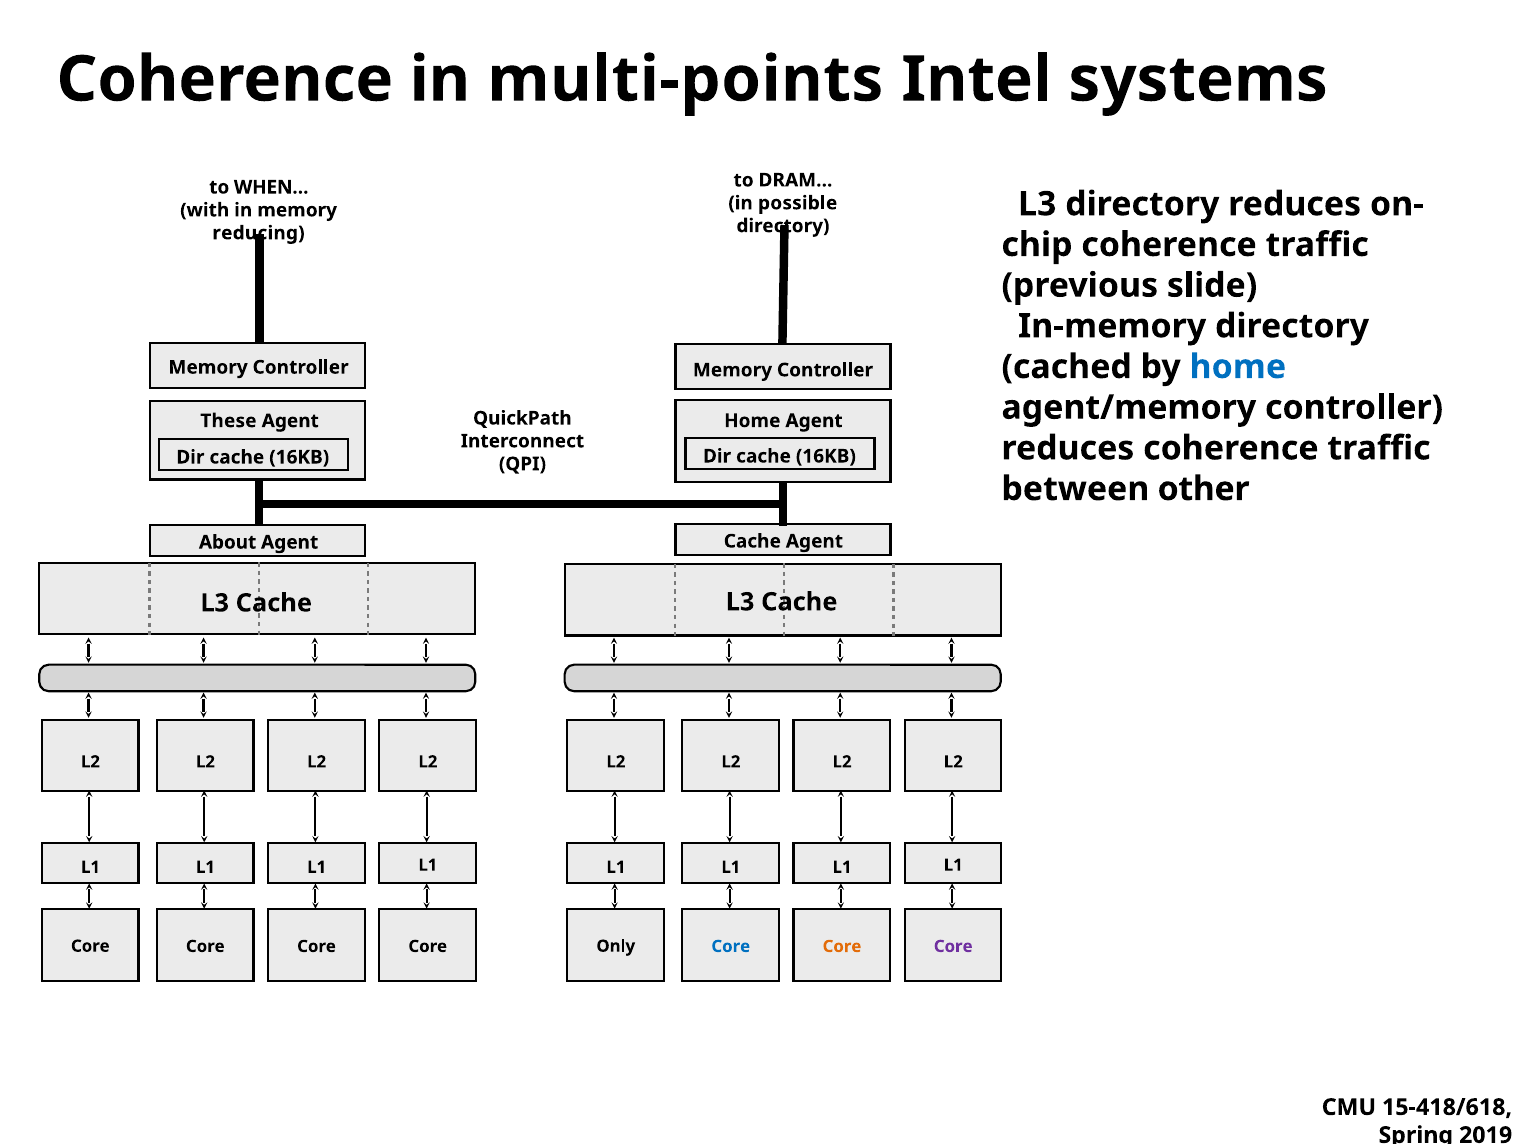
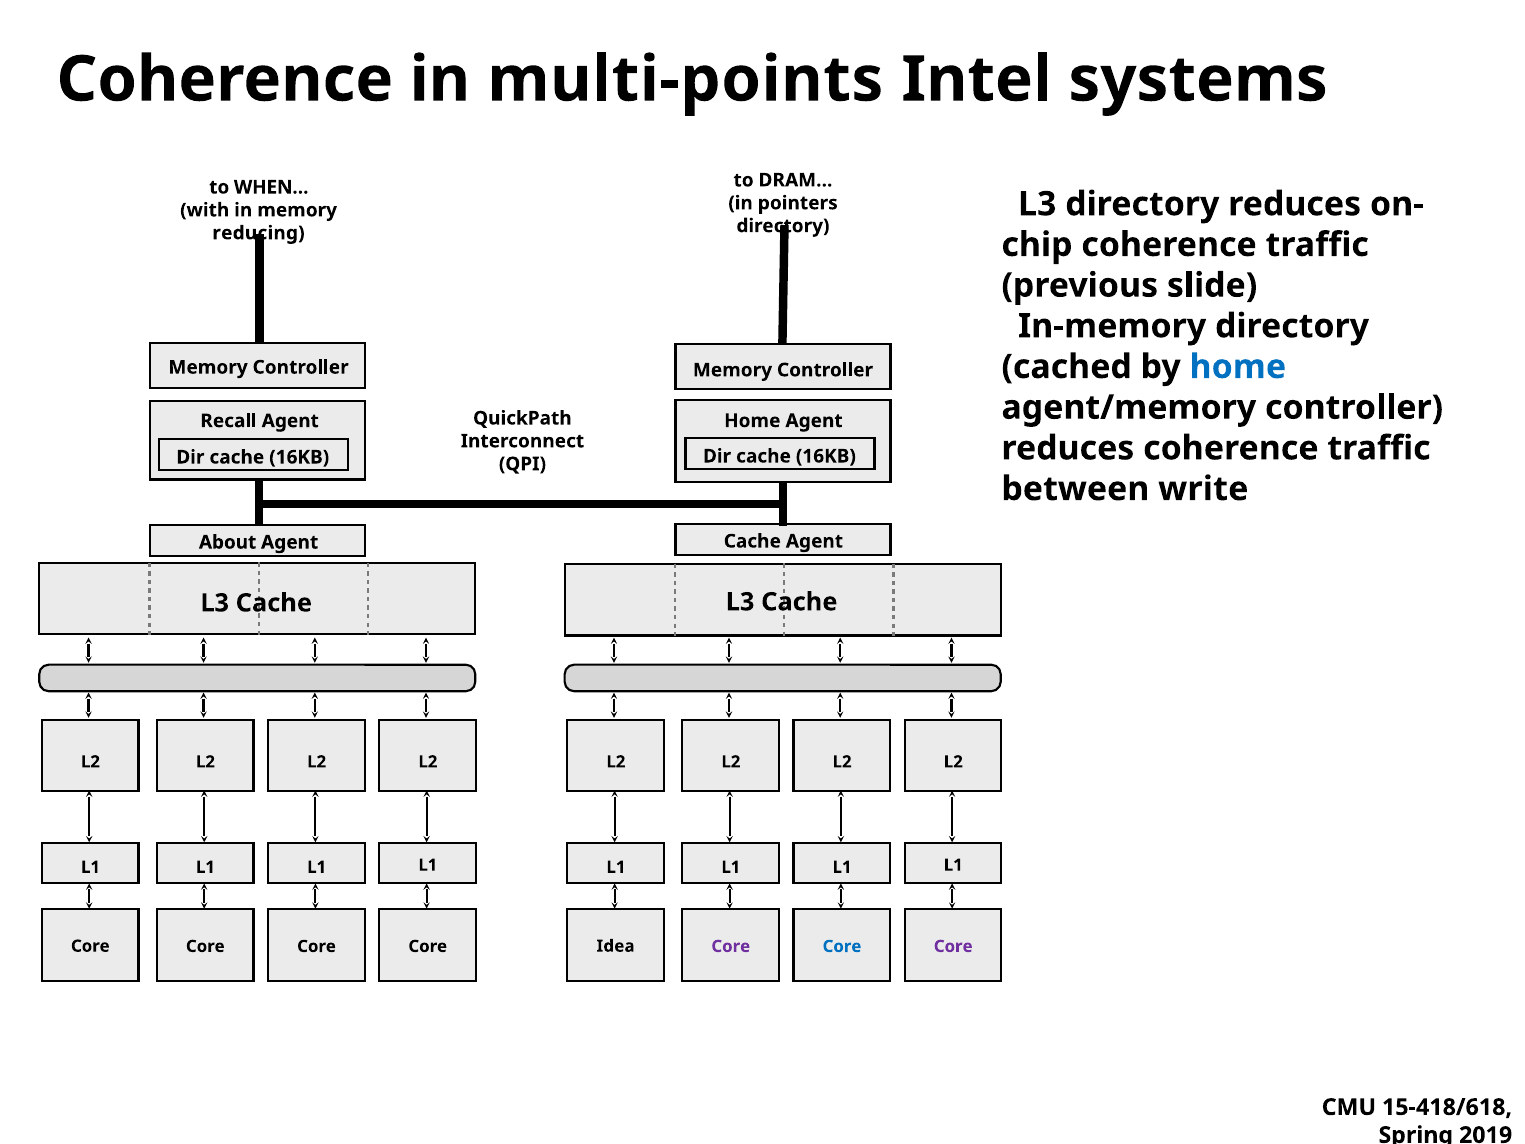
possible: possible -> pointers (798, 203)
These: These -> Recall (229, 421)
other: other -> write (1203, 489)
Only: Only -> Idea (616, 946)
Core colour: blue -> purple (731, 946)
Core colour: orange -> blue (842, 946)
